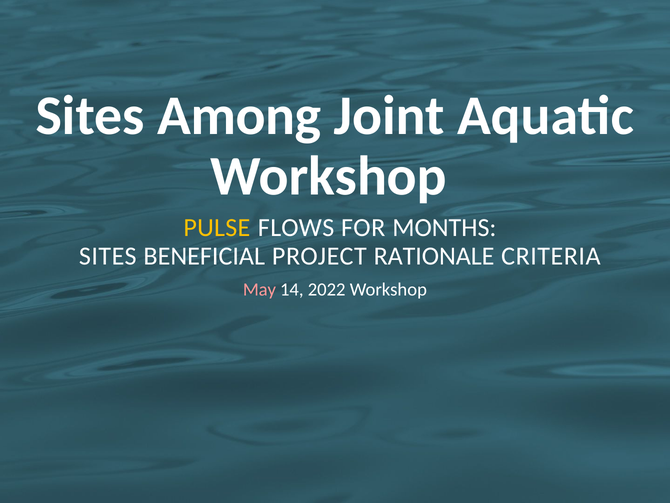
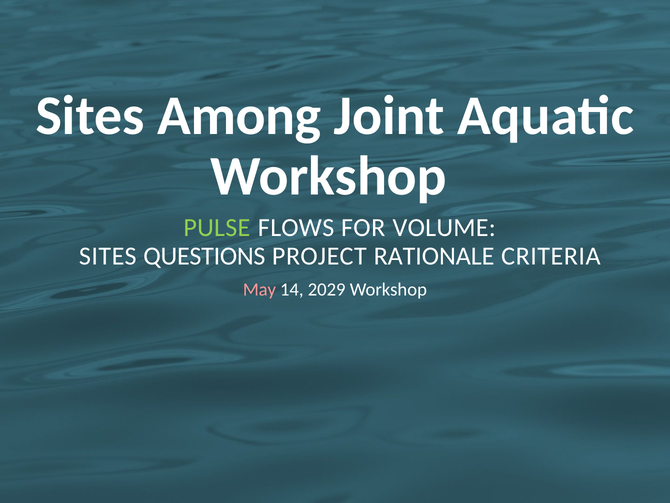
PULSE colour: yellow -> light green (217, 228)
MONTHS: MONTHS -> VOLUME (444, 228)
BENEFICIAL: BENEFICIAL -> QUESTIONS (204, 256)
2022: 2022 -> 2029 (327, 289)
